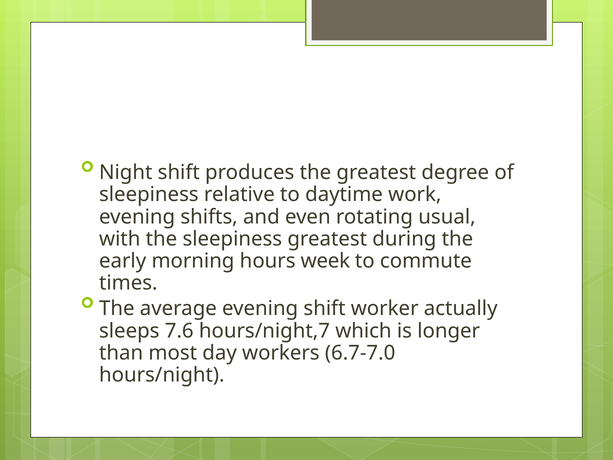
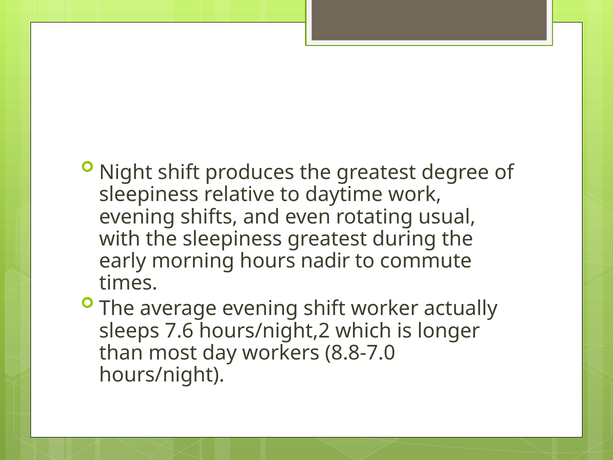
week: week -> nadir (325, 261)
hours/night,7: hours/night,7 -> hours/night,2 (264, 331)
6.7-7.0: 6.7-7.0 -> 8.8-7.0 (360, 353)
